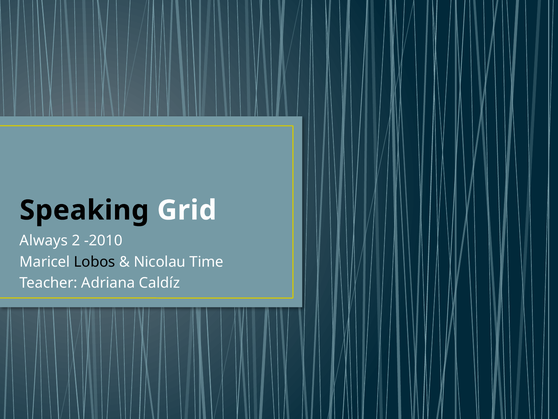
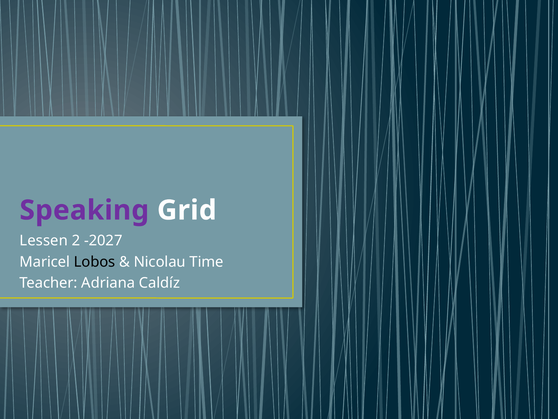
Speaking colour: black -> purple (84, 210)
Always: Always -> Lessen (44, 241)
-2010: -2010 -> -2027 (103, 241)
